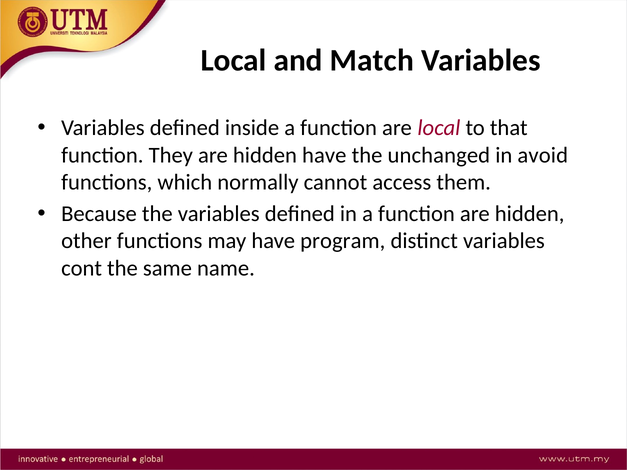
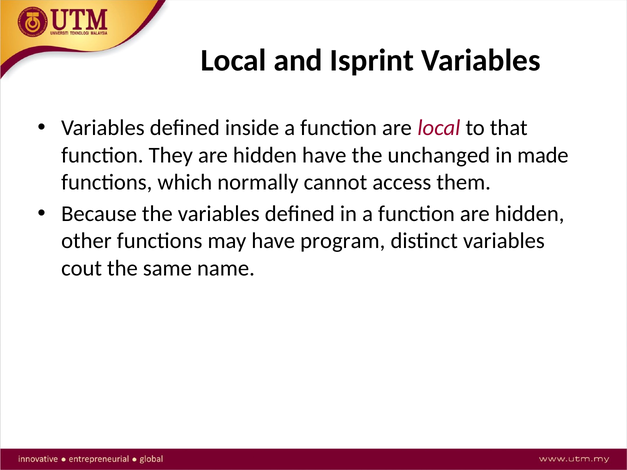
Match: Match -> Isprint (372, 60)
avoid: avoid -> made (543, 155)
cont: cont -> cout (82, 268)
